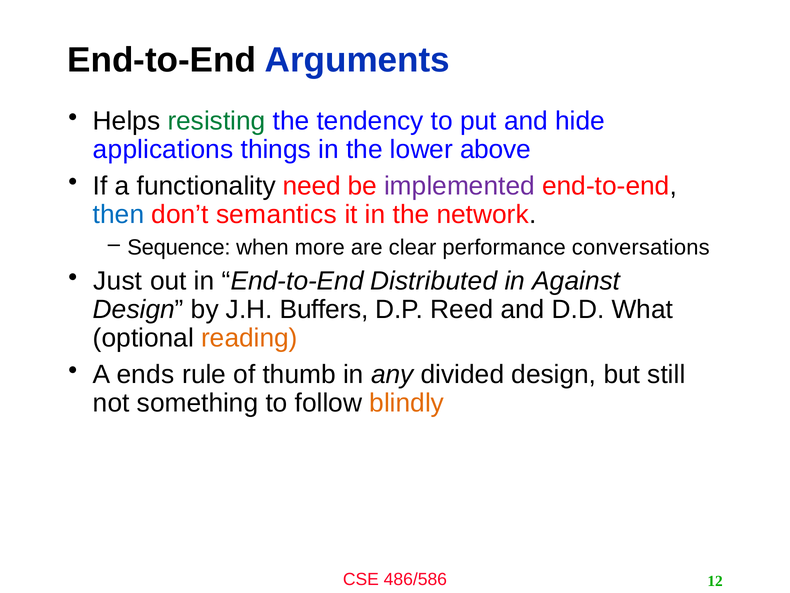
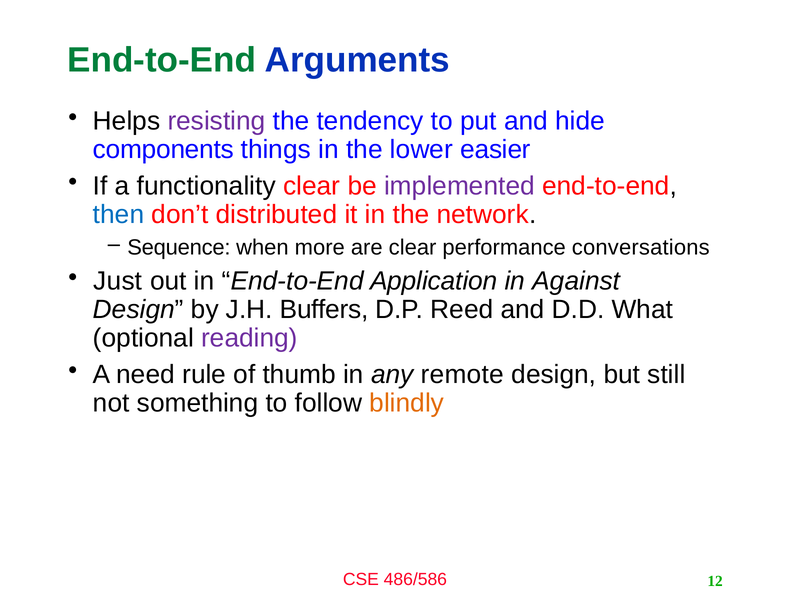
End-to-End colour: black -> green (162, 60)
resisting colour: green -> purple (217, 121)
applications: applications -> components (163, 150)
above: above -> easier (495, 150)
functionality need: need -> clear (312, 186)
semantics: semantics -> distributed (277, 214)
Distributed: Distributed -> Application (434, 281)
reading colour: orange -> purple (249, 338)
ends: ends -> need (146, 374)
divided: divided -> remote (462, 374)
